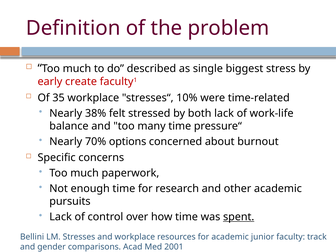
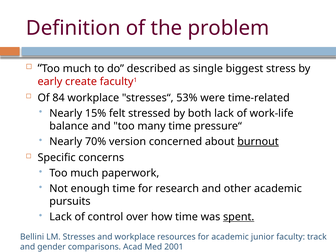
35: 35 -> 84 (59, 98)
10%: 10% -> 53% (187, 98)
38%: 38% -> 15% (96, 113)
options: options -> version (128, 142)
burnout underline: none -> present (258, 142)
